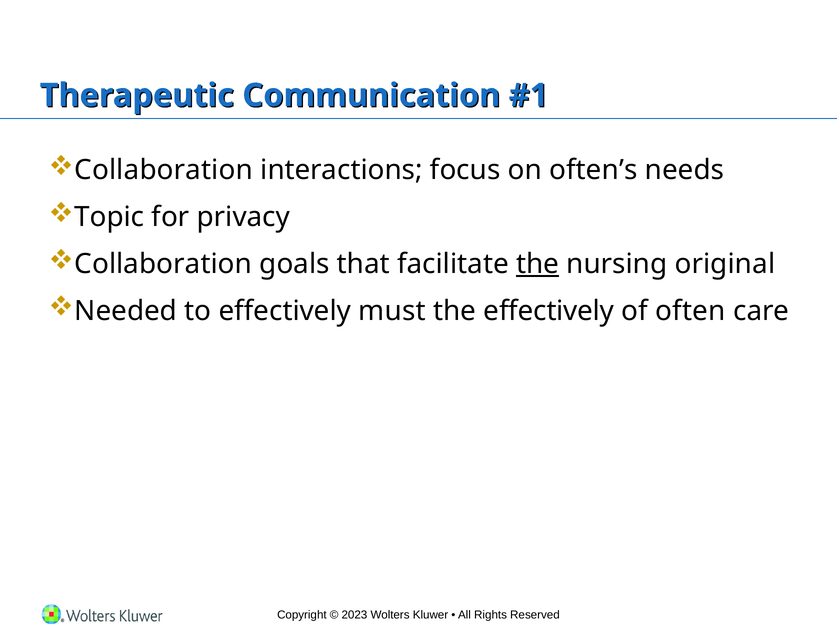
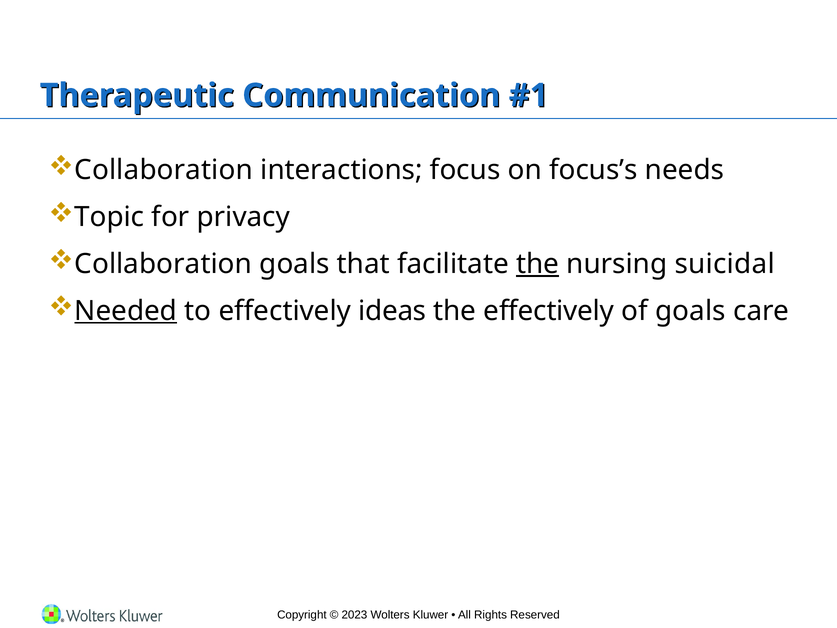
often’s: often’s -> focus’s (593, 170)
original: original -> suicidal (725, 264)
Needed underline: none -> present (126, 311)
must: must -> ideas (392, 311)
of often: often -> goals (690, 311)
